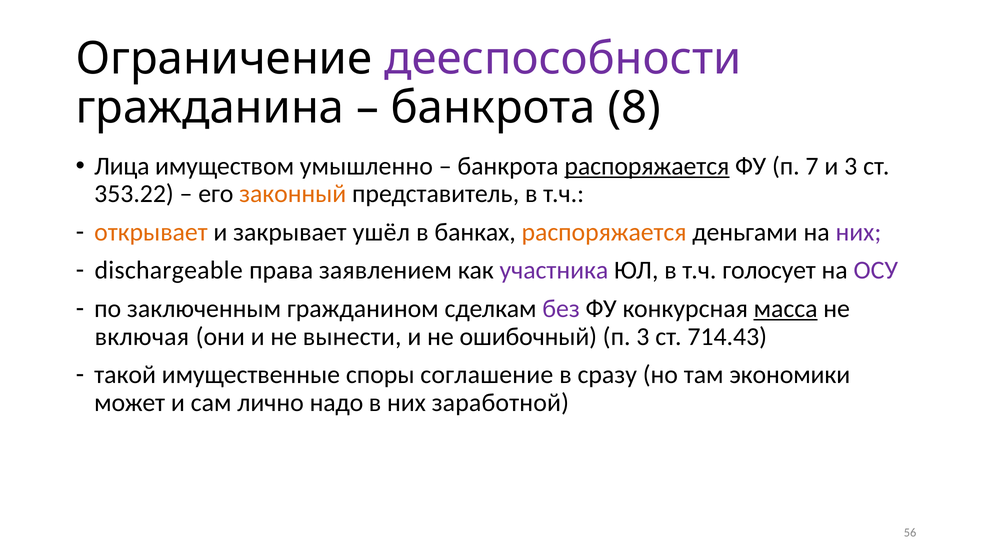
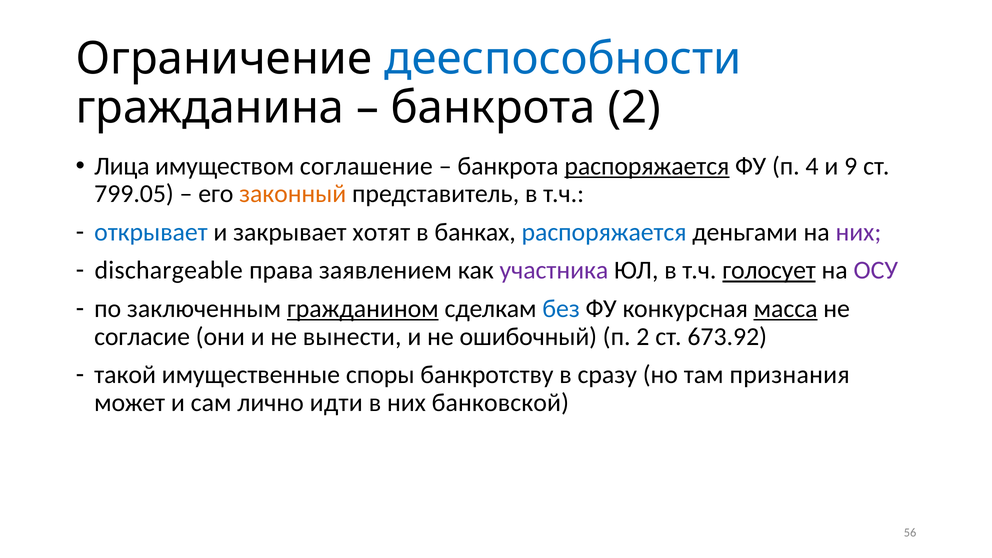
дееспособности colour: purple -> blue (563, 59)
банкрота 8: 8 -> 2 (634, 108)
умышленно: умышленно -> соглашение (366, 166)
7: 7 -> 4 (812, 166)
и 3: 3 -> 9 (851, 166)
353.22: 353.22 -> 799.05 (134, 194)
открывает colour: orange -> blue (151, 232)
ушёл: ушёл -> хотят (381, 232)
распоряжается colour: orange -> blue (604, 232)
голосует underline: none -> present (769, 270)
гражданином underline: none -> present (363, 309)
без colour: purple -> blue (561, 309)
включая: включая -> согласие (142, 336)
п 3: 3 -> 2 (643, 336)
714.43: 714.43 -> 673.92 (727, 336)
соглашение: соглашение -> банкротству (487, 375)
экономики: экономики -> признания (790, 375)
надо: надо -> идти (336, 403)
заработной: заработной -> банковской (500, 403)
